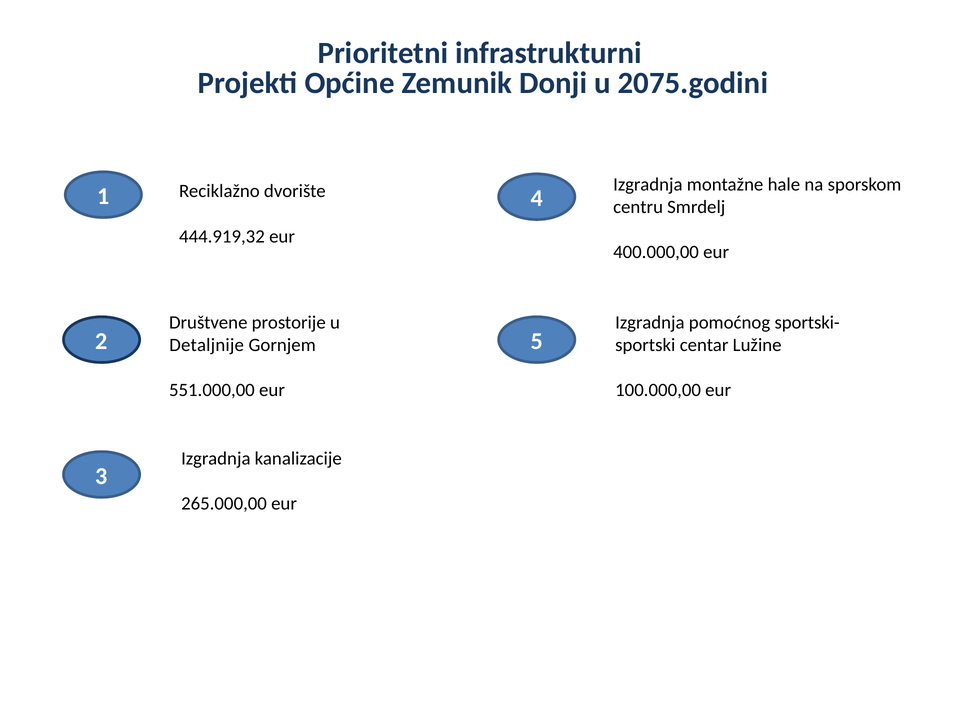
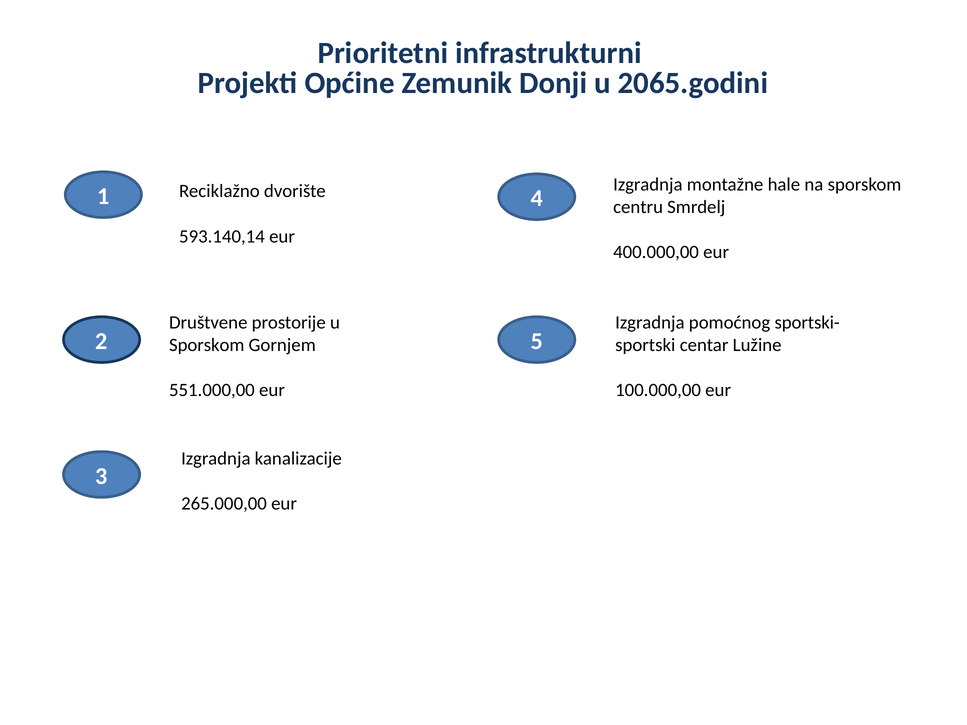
2075.godini: 2075.godini -> 2065.godini (693, 83)
444.919,32: 444.919,32 -> 593.140,14 (222, 236)
Detaljnije: Detaljnije -> Sporskom (207, 345)
